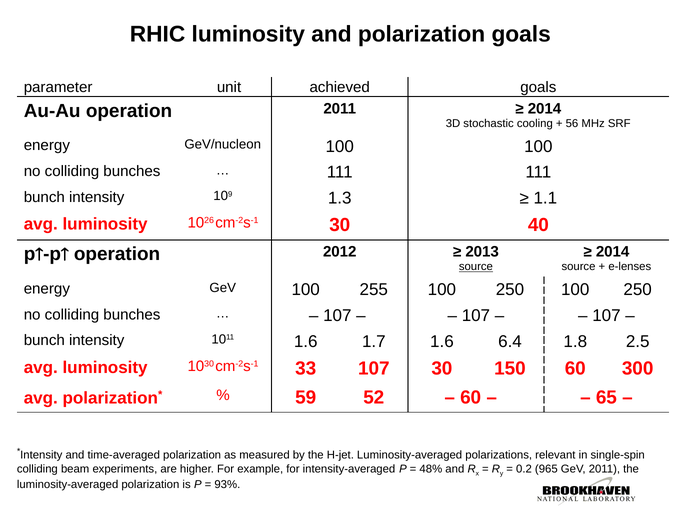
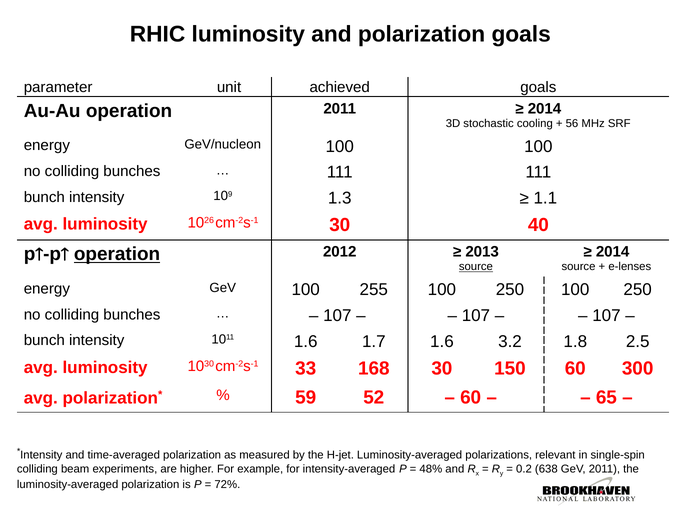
operation underline: none -> present (117, 254)
6.4: 6.4 -> 3.2 (510, 342)
33 107: 107 -> 168 (374, 368)
965: 965 -> 638 (546, 469)
93%: 93% -> 72% (227, 484)
